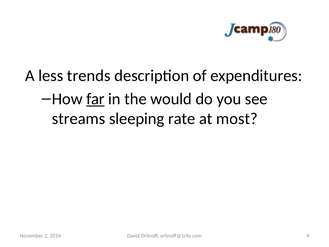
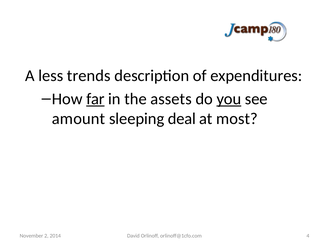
would: would -> assets (171, 99)
you underline: none -> present (229, 99)
streams: streams -> amount (79, 118)
rate: rate -> deal (182, 118)
